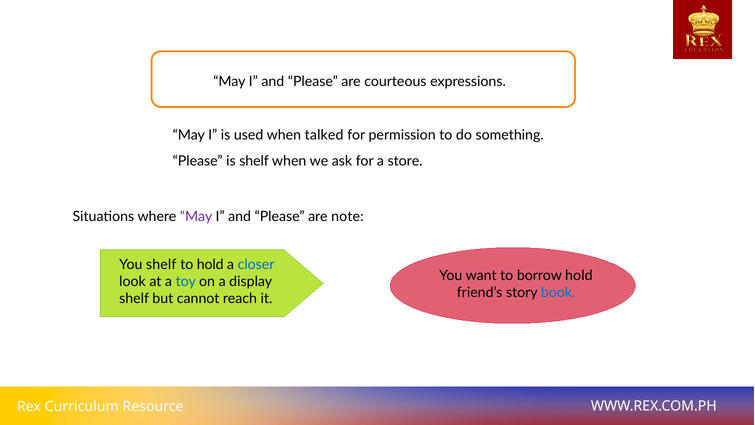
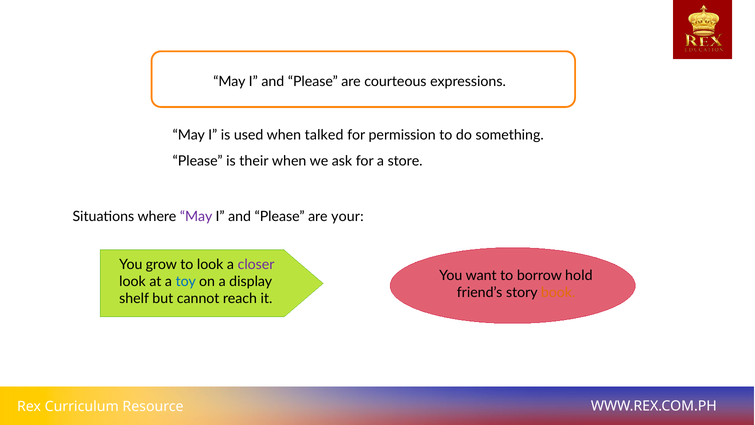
is shelf: shelf -> their (254, 161)
note: note -> your (347, 216)
You shelf: shelf -> grow (161, 264)
to hold: hold -> look (210, 264)
closer colour: blue -> purple (256, 264)
book colour: blue -> orange (558, 292)
